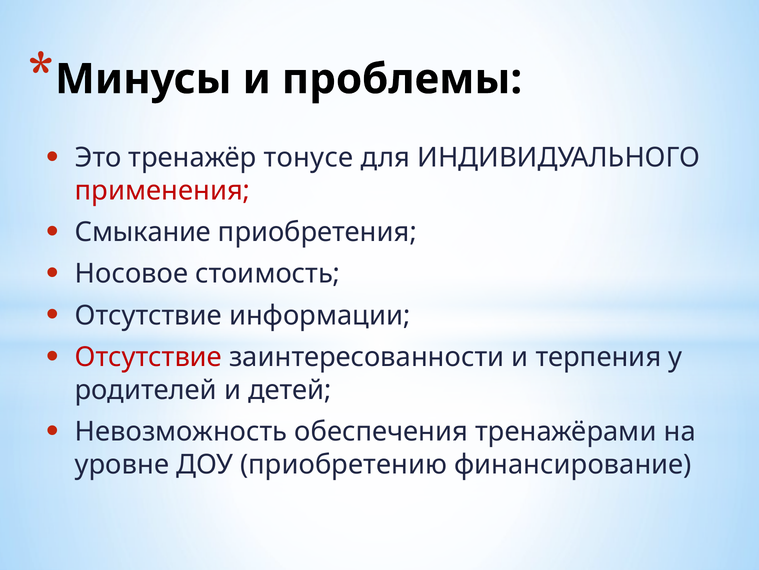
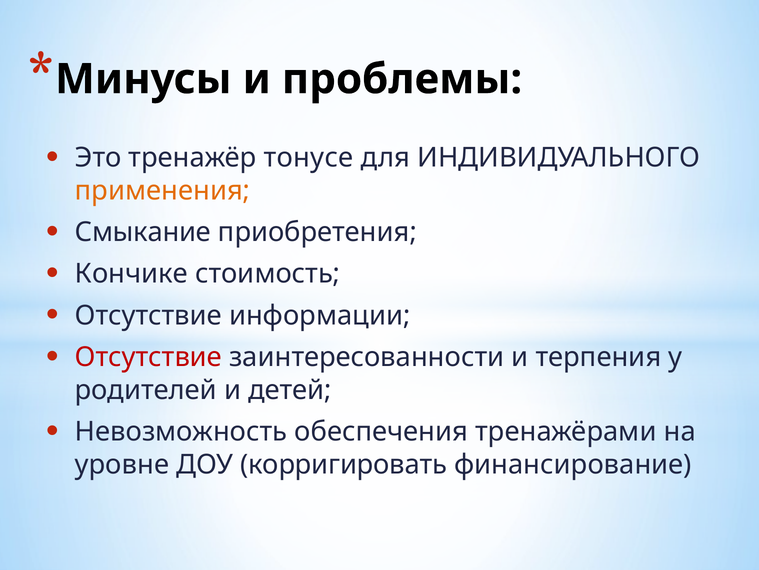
применения colour: red -> orange (163, 190)
Носовое: Носовое -> Кончике (131, 274)
приобретению: приобретению -> корригировать (344, 464)
